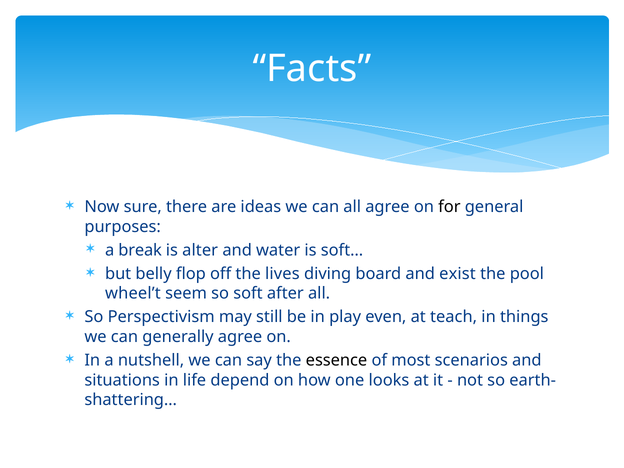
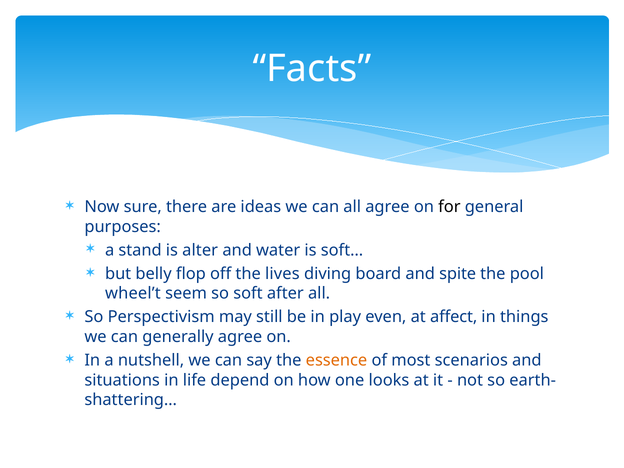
break: break -> stand (140, 250)
exist: exist -> spite (458, 274)
teach: teach -> affect (454, 317)
essence colour: black -> orange (337, 360)
